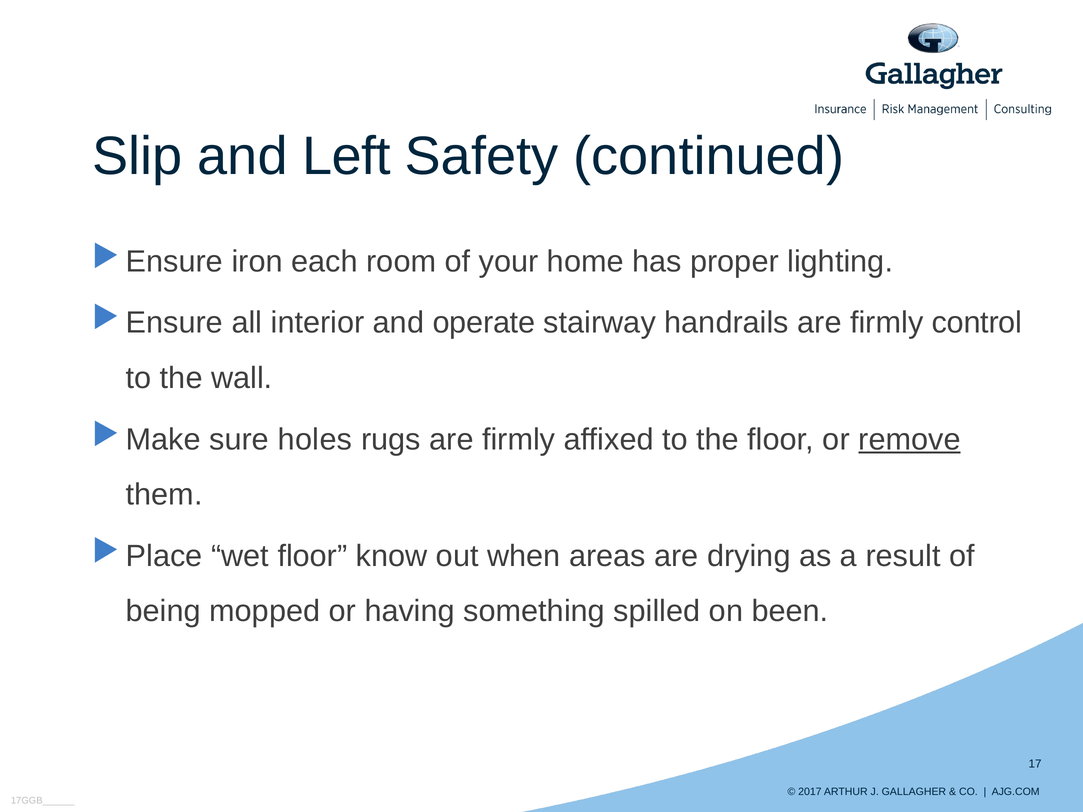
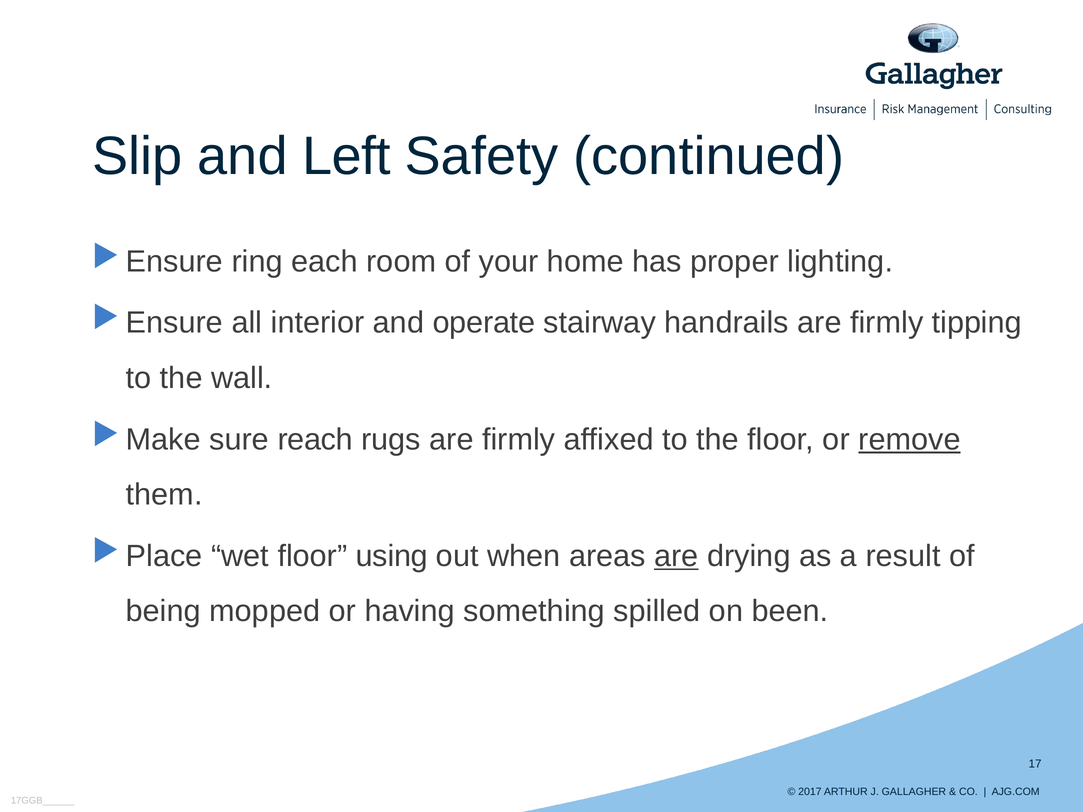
iron: iron -> ring (257, 262)
control: control -> tipping (977, 323)
holes: holes -> reach (315, 440)
know: know -> using (392, 556)
are underline: none -> present (676, 556)
